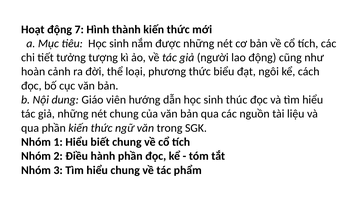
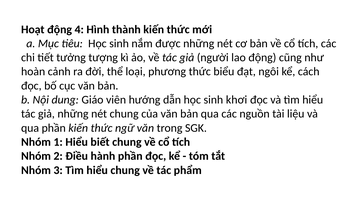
7: 7 -> 4 (79, 29)
thúc: thúc -> khơi (237, 100)
